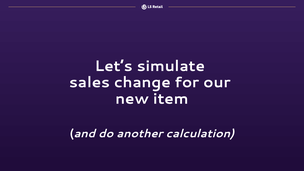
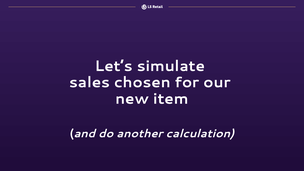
change: change -> chosen (142, 82)
